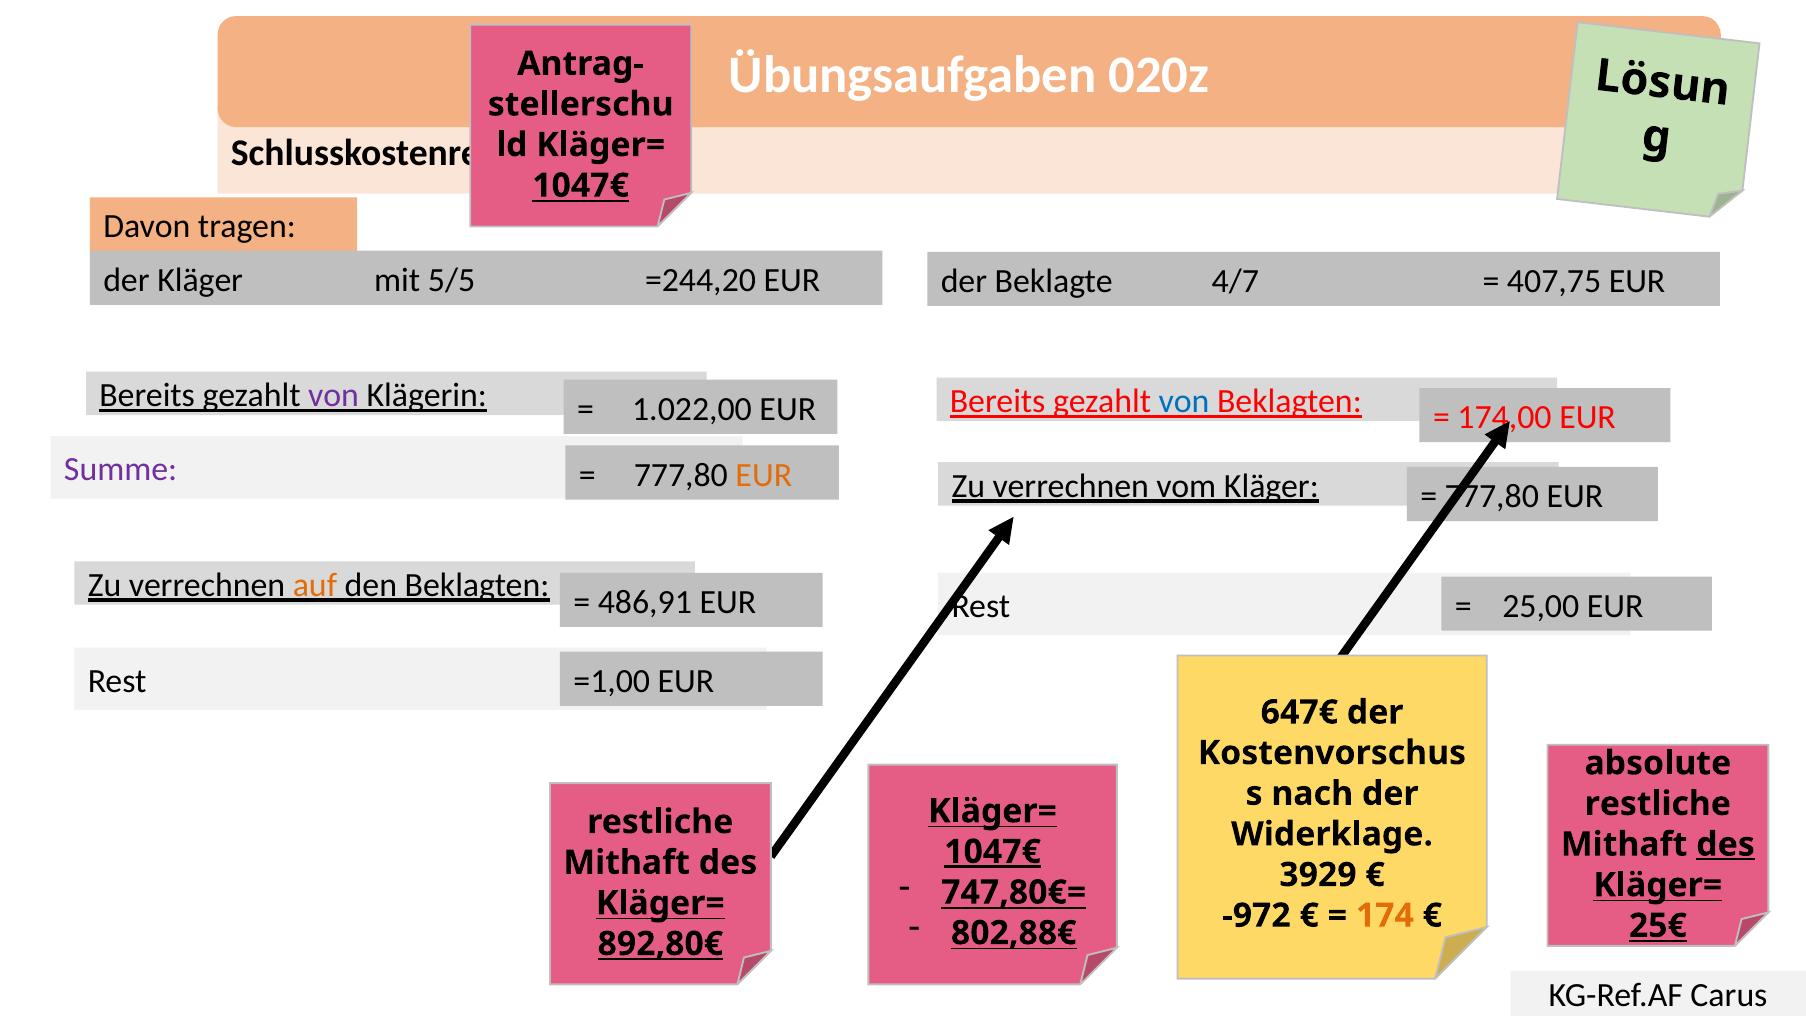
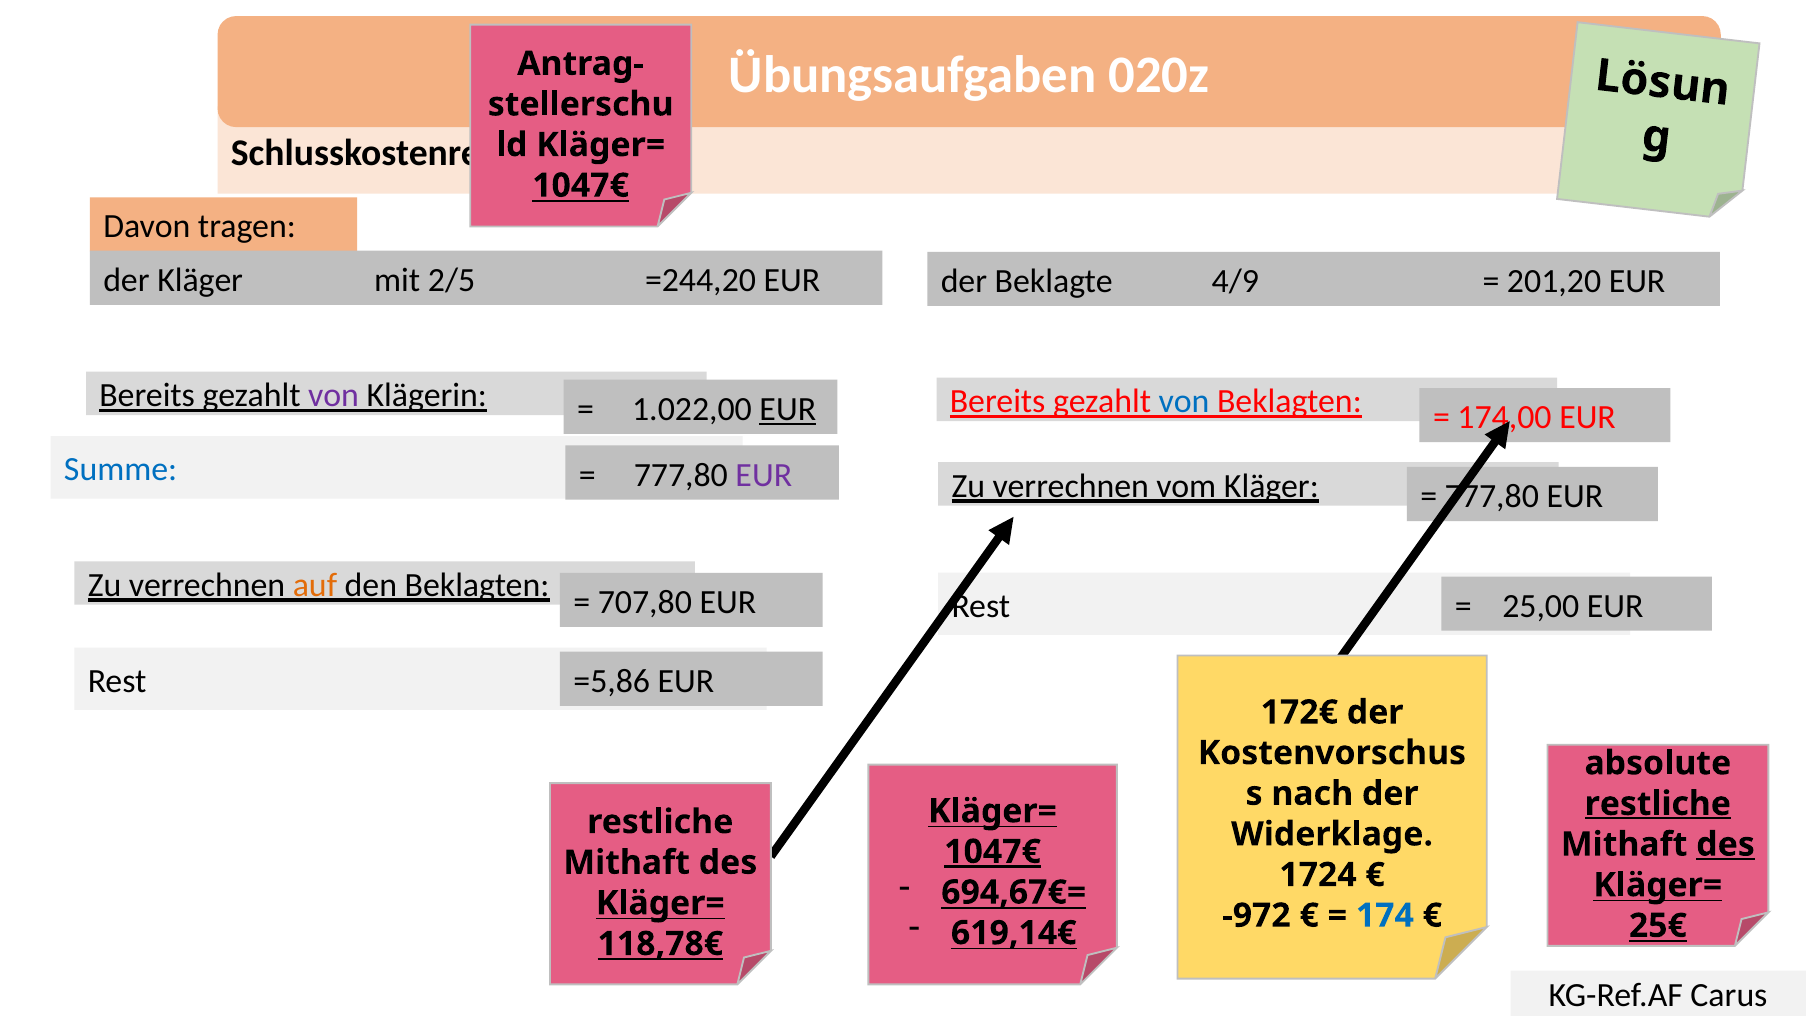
5/5: 5/5 -> 2/5 (452, 280)
4/7: 4/7 -> 4/9 (1235, 281)
407,75: 407,75 -> 201,20 (1554, 281)
EUR underline: none -> present (788, 409)
Summe colour: purple -> blue (121, 470)
EUR colour: orange -> purple (764, 475)
486,91: 486,91 -> 707,80 (645, 602)
=1,00: =1,00 -> =5,86 (612, 681)
647€: 647€ -> 172€ (1299, 712)
restliche underline: none -> present (1658, 804)
3929: 3929 -> 1724 (1318, 875)
747,80€=: 747,80€= -> 694,67€= (1014, 892)
174 colour: orange -> blue (1385, 915)
802,88€: 802,88€ -> 619,14€ (1014, 933)
892,80€: 892,80€ -> 118,78€ (660, 944)
